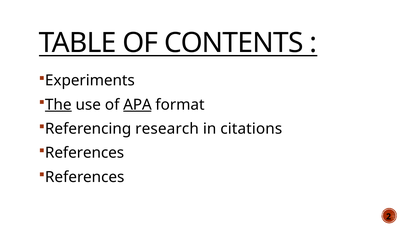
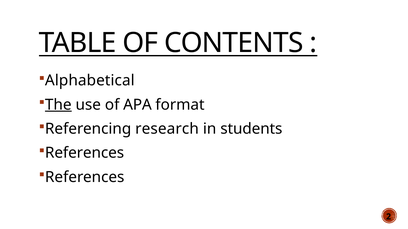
Experiments: Experiments -> Alphabetical (90, 81)
APA underline: present -> none (137, 105)
citations: citations -> students (251, 129)
